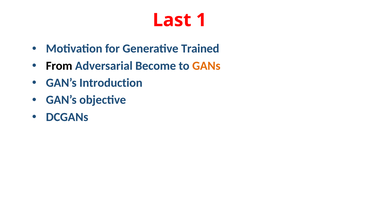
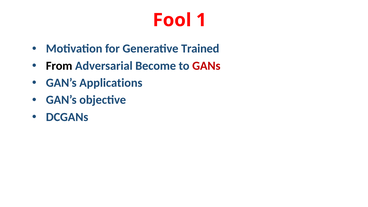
Last: Last -> Fool (172, 20)
GANs colour: orange -> red (206, 66)
Introduction: Introduction -> Applications (111, 83)
